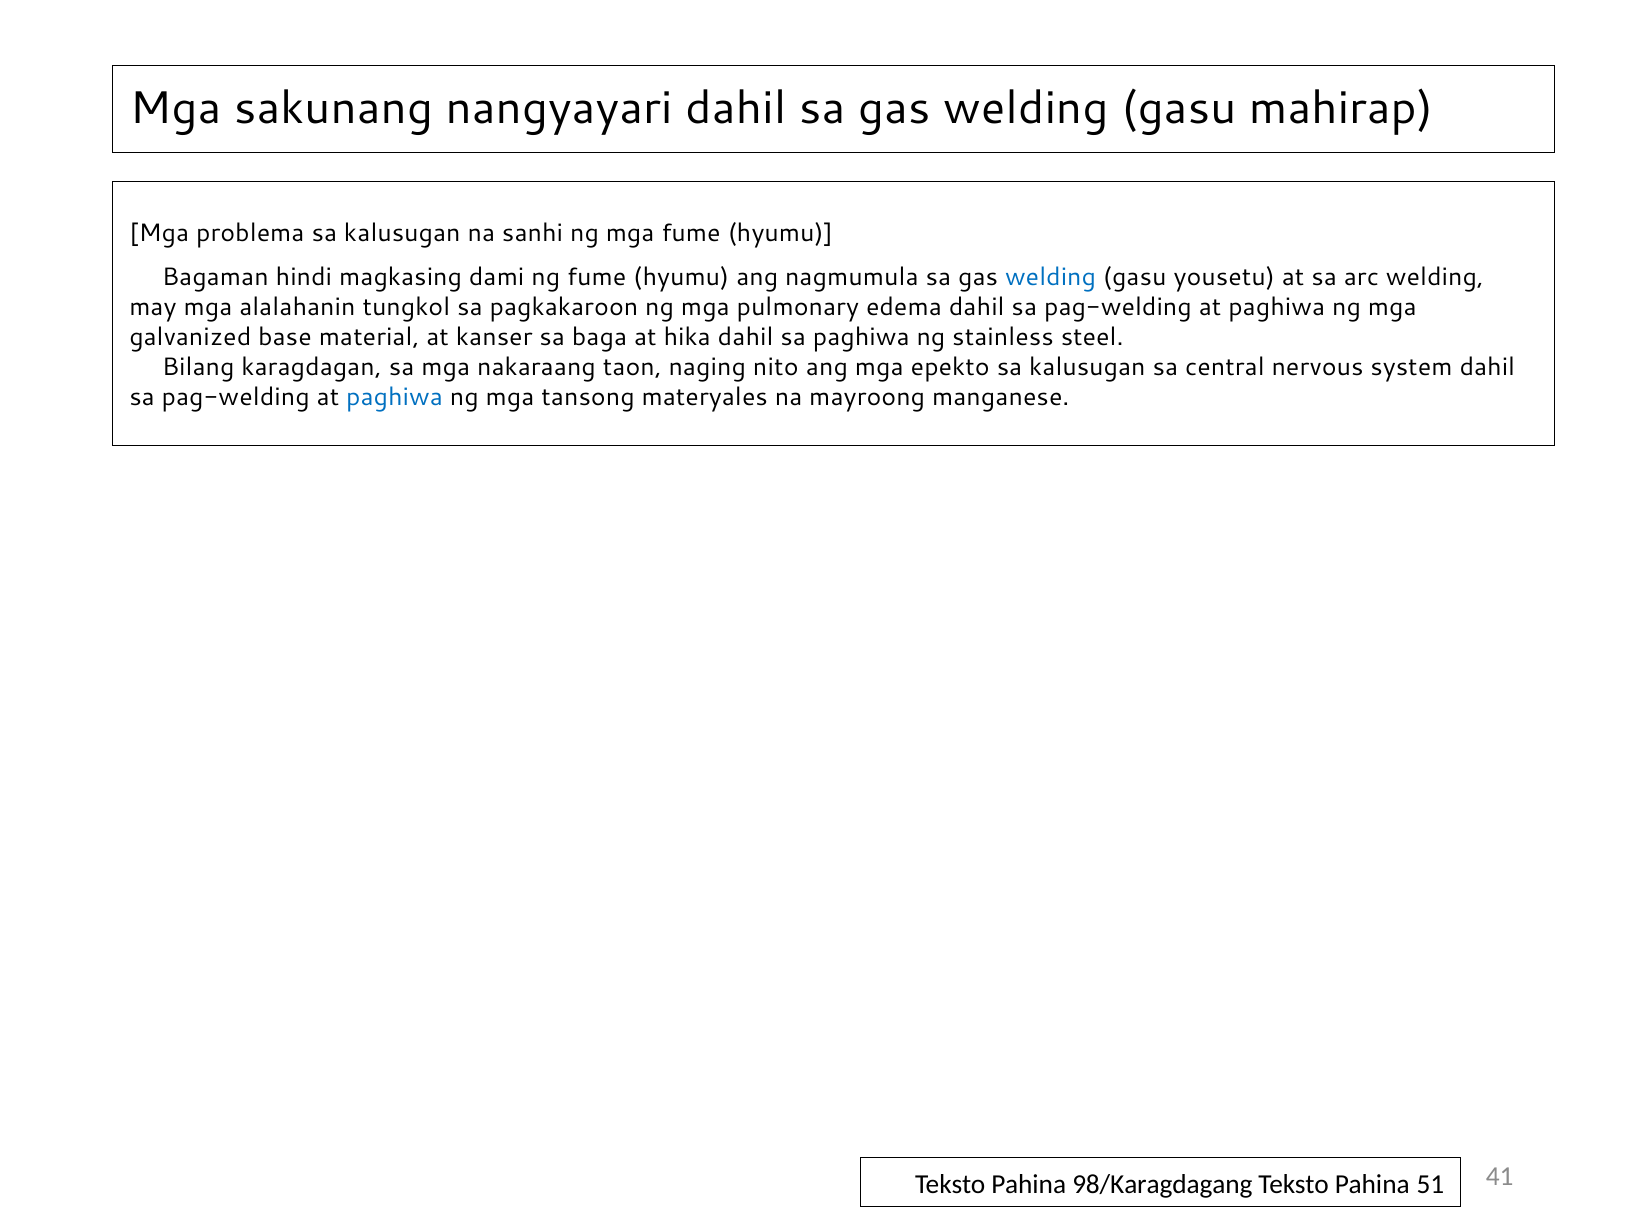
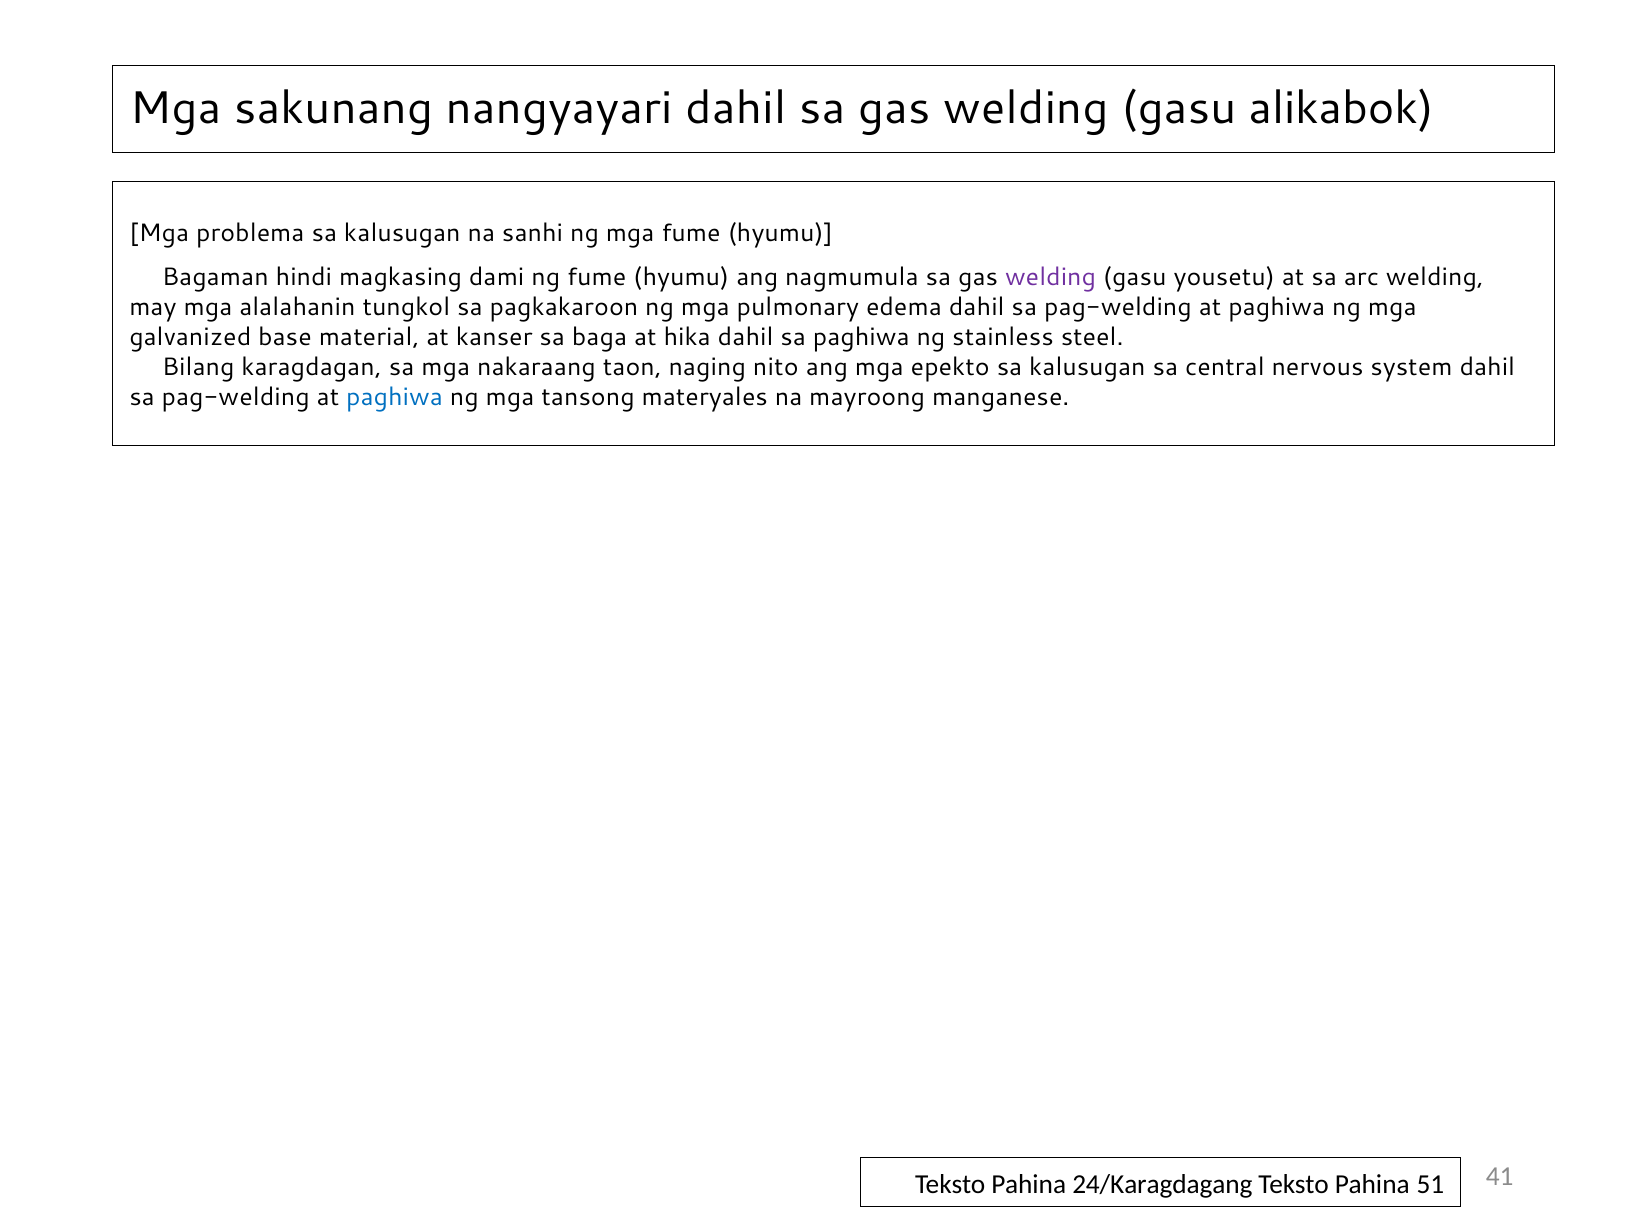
mahirap: mahirap -> alikabok (1341, 109)
welding colour: blue -> purple (1051, 277)
98/Karagdagang: 98/Karagdagang -> 24/Karagdagang (1162, 1185)
